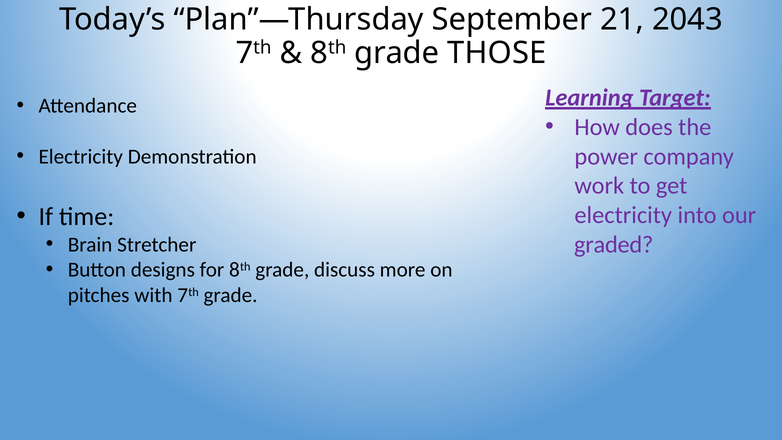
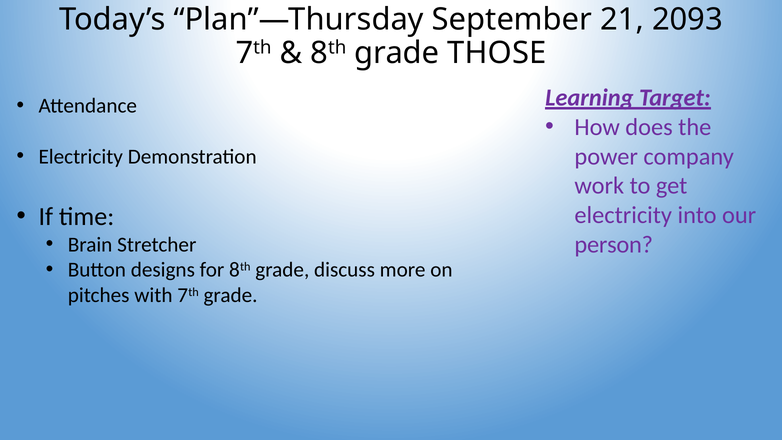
2043: 2043 -> 2093 (687, 20)
graded: graded -> person (614, 244)
